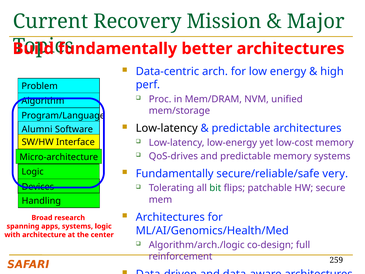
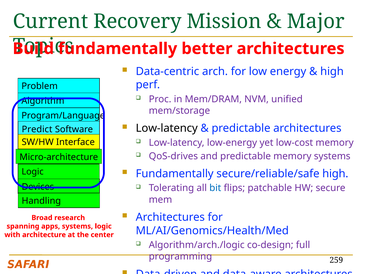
Alumni: Alumni -> Predict (37, 129)
secure/reliable/safe very: very -> high (335, 174)
bit colour: green -> blue (215, 188)
reinforcement: reinforcement -> programming (180, 256)
